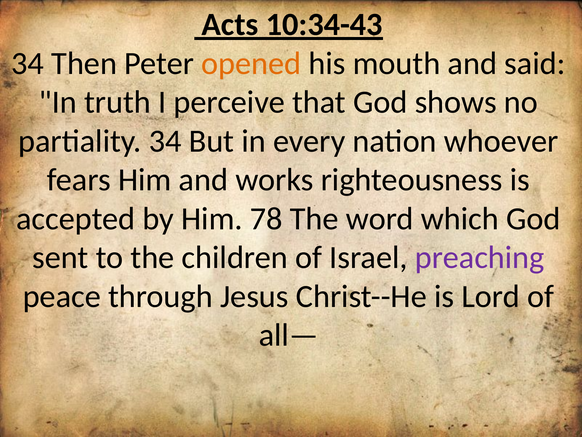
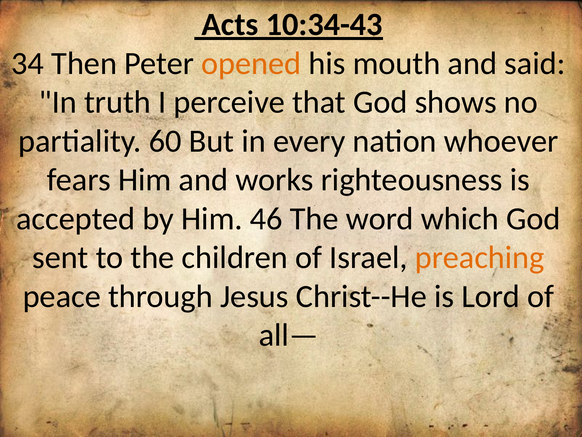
partiality 34: 34 -> 60 (165, 141)
78: 78 -> 46 (266, 218)
preaching colour: purple -> orange (480, 257)
